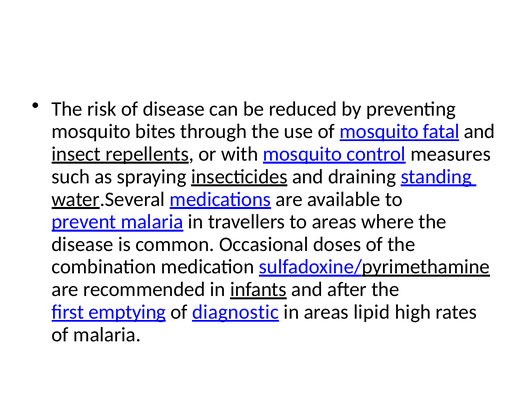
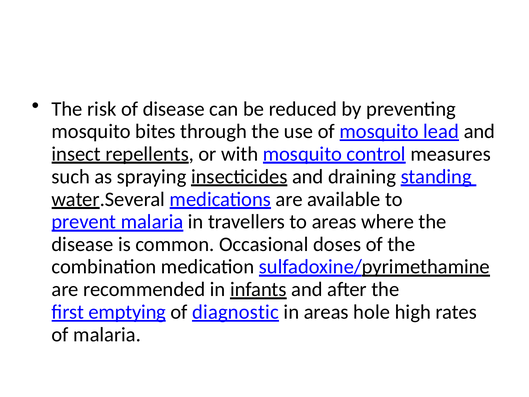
fatal: fatal -> lead (441, 131)
lipid: lipid -> hole (372, 312)
